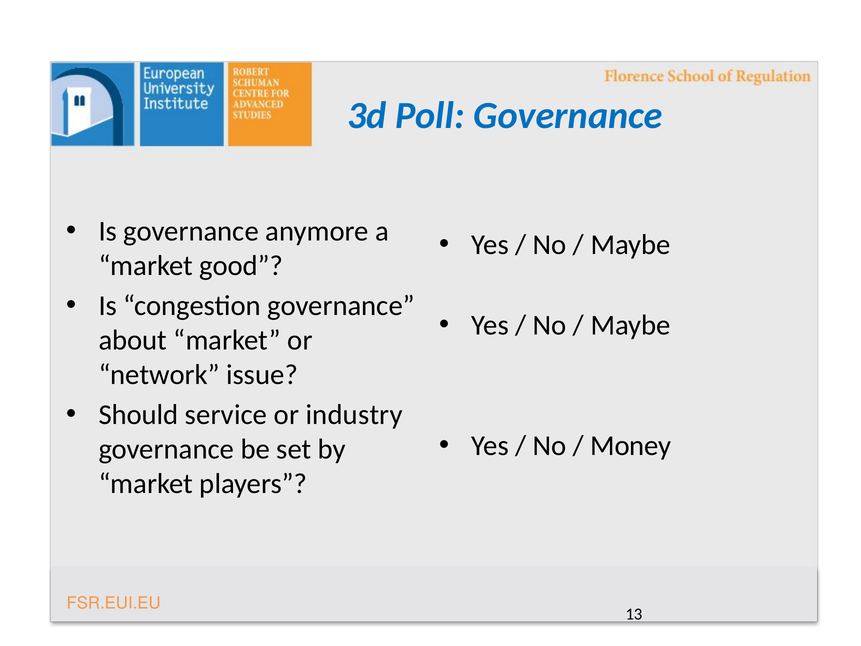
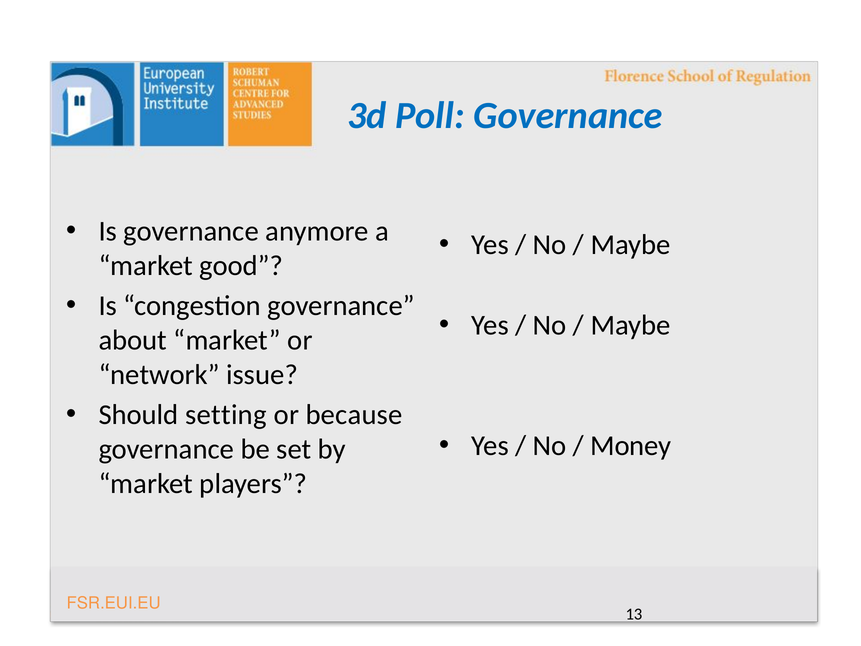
service: service -> setting (226, 415)
industry: industry -> because (354, 415)
